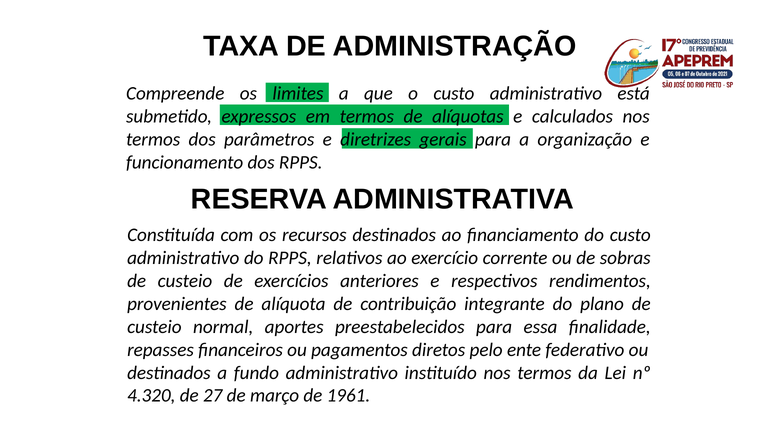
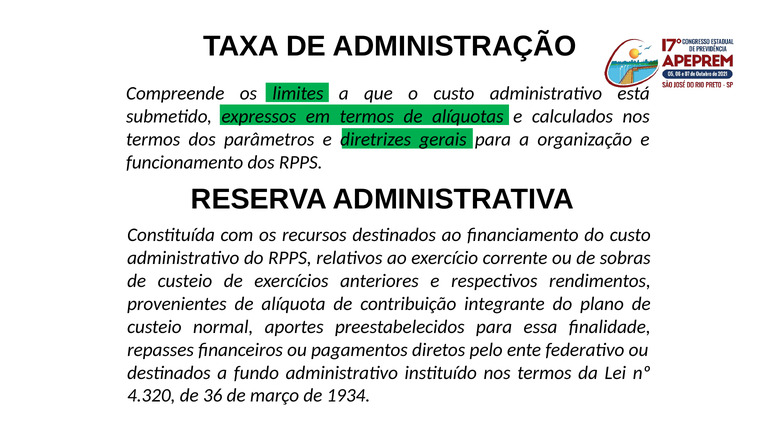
27: 27 -> 36 (213, 396)
1961: 1961 -> 1934 (348, 396)
